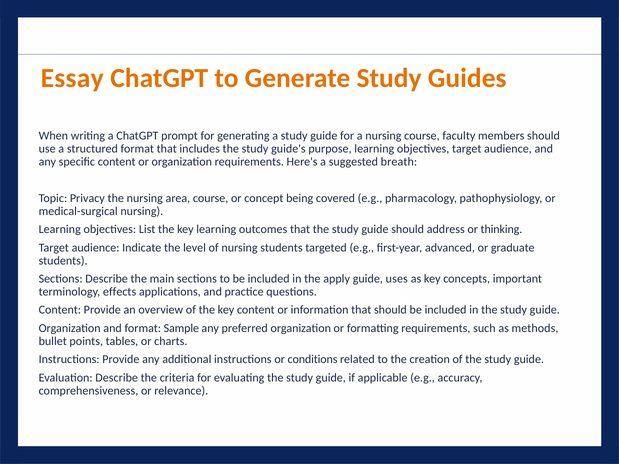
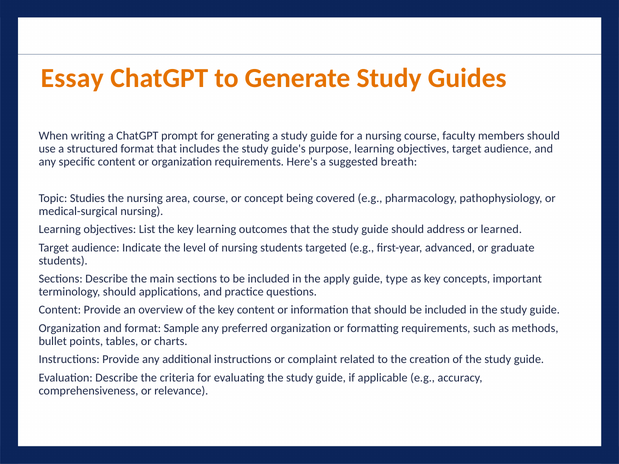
Privacy: Privacy -> Studies (87, 198)
thinking: thinking -> learned (501, 230)
uses: uses -> type (397, 279)
terminology effects: effects -> should (120, 292)
conditions: conditions -> complaint (312, 360)
